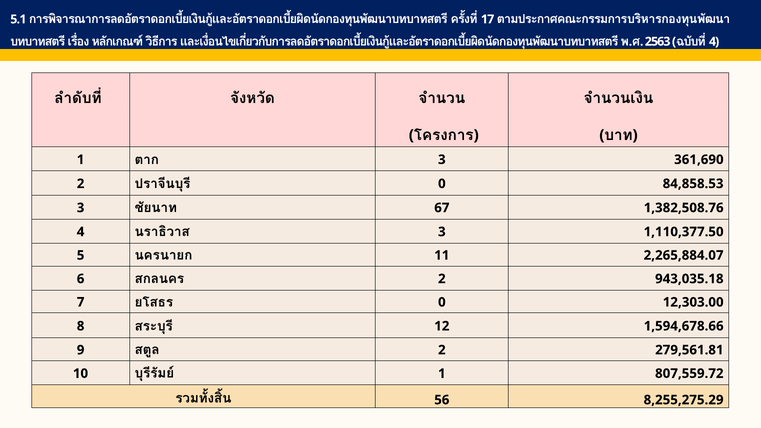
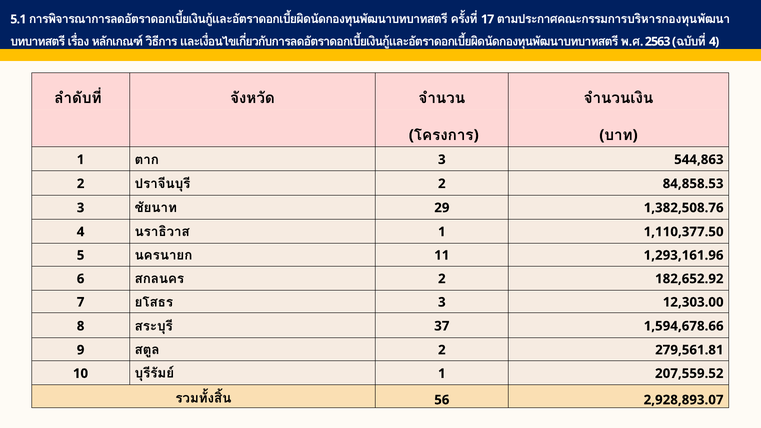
361,690: 361,690 -> 544,863 (699, 160)
0: 0 -> 2 (442, 184)
67: 67 -> 29 (442, 208)
3: 3 -> 1 (442, 232)
2,265,884.07: 2,265,884.07 -> 1,293,161.96 (684, 255)
943,035.18: 943,035.18 -> 182,652.92 (689, 279)
0: 0 -> 3 (442, 302)
12: 12 -> 37 (442, 326)
807,559.72: 807,559.72 -> 207,559.52 (689, 374)
8,255,275.29: 8,255,275.29 -> 2,928,893.07 (684, 400)
